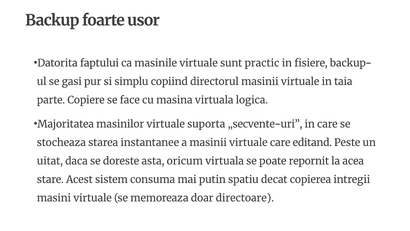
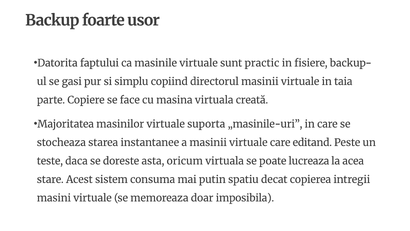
logica: logica -> creată (252, 100)
„secvente-uri: „secvente-uri -> „masinile-uri (265, 124)
uitat: uitat -> teste (50, 161)
repornit: repornit -> lucreaza (309, 161)
directoare: directoare -> imposibila (245, 198)
